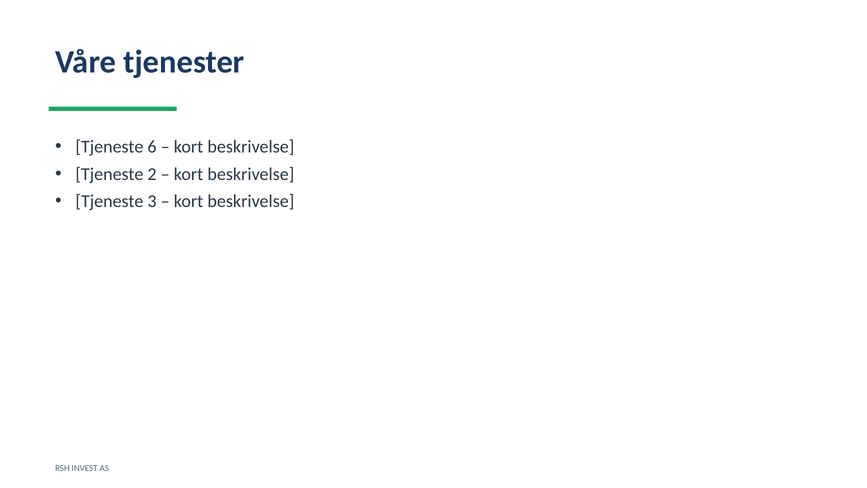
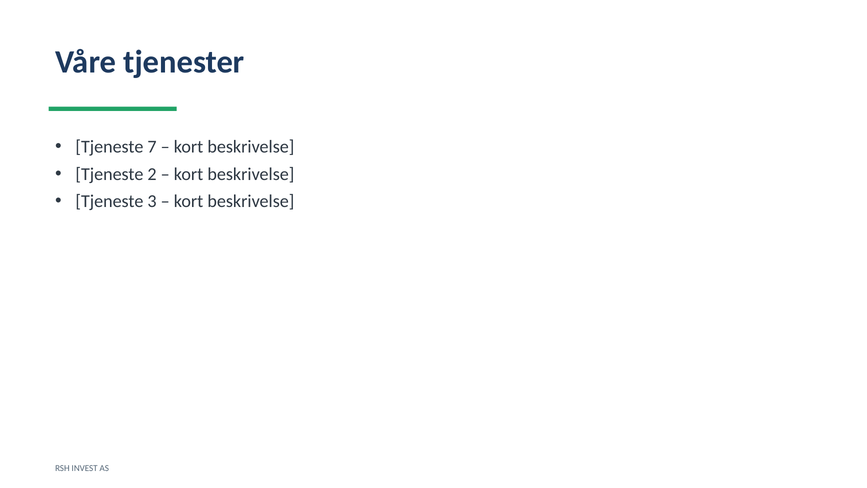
6: 6 -> 7 (152, 147)
